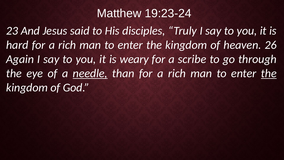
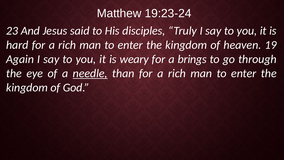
26: 26 -> 19 (271, 45)
scribe: scribe -> brings (192, 59)
the underline: present -> none (269, 73)
